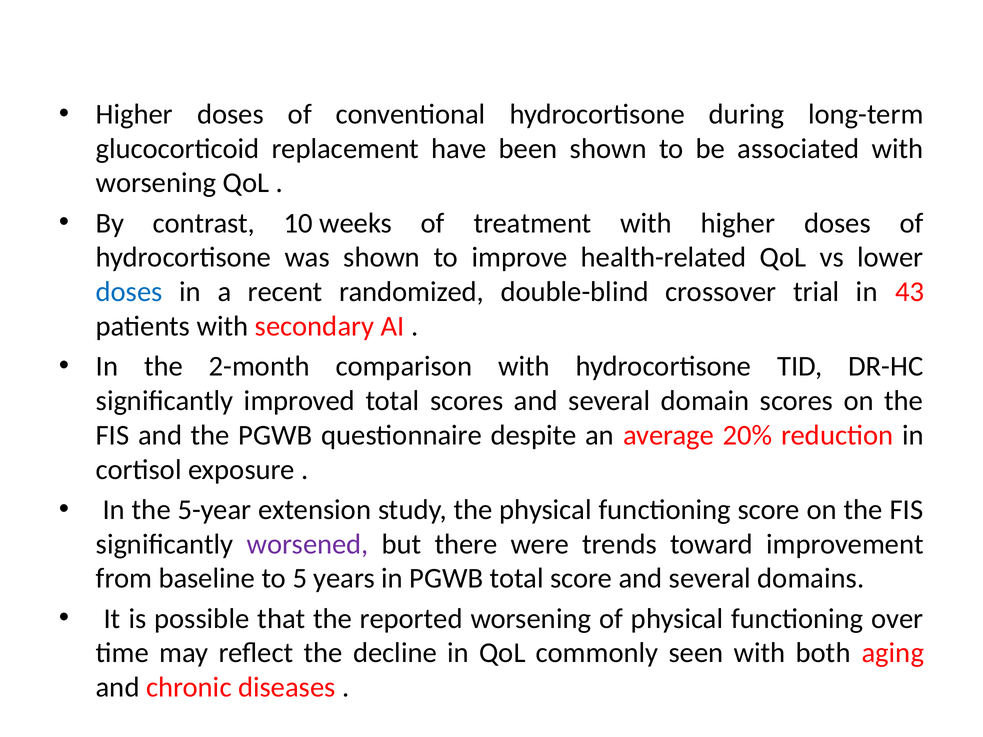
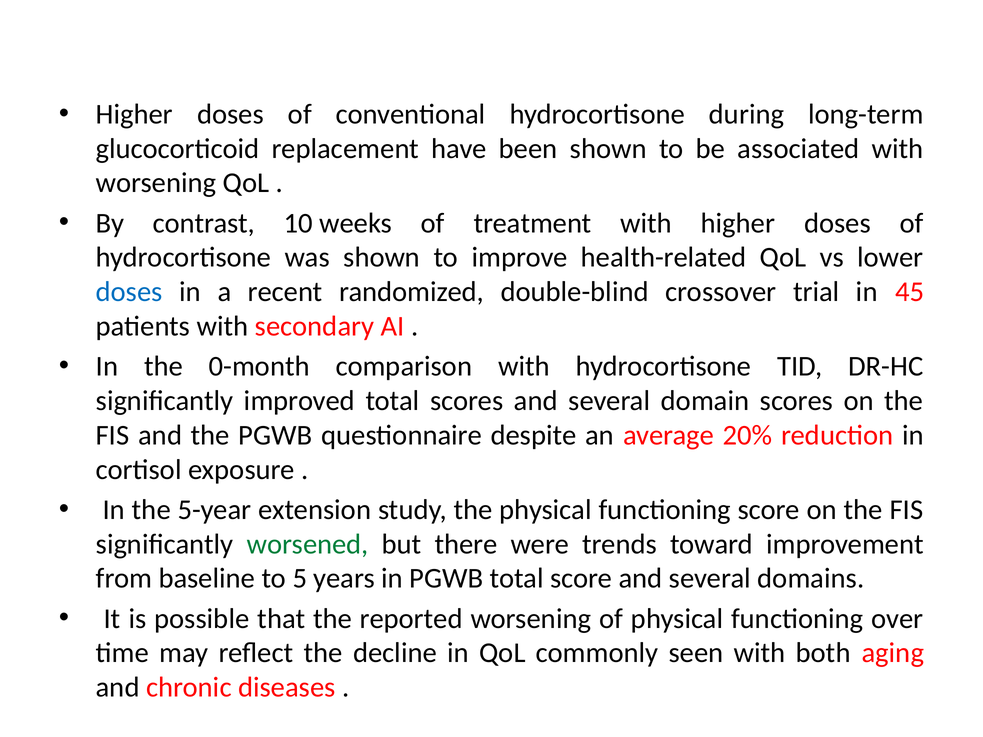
43: 43 -> 45 (910, 292)
2-month: 2-month -> 0-month (259, 367)
worsened colour: purple -> green (308, 544)
